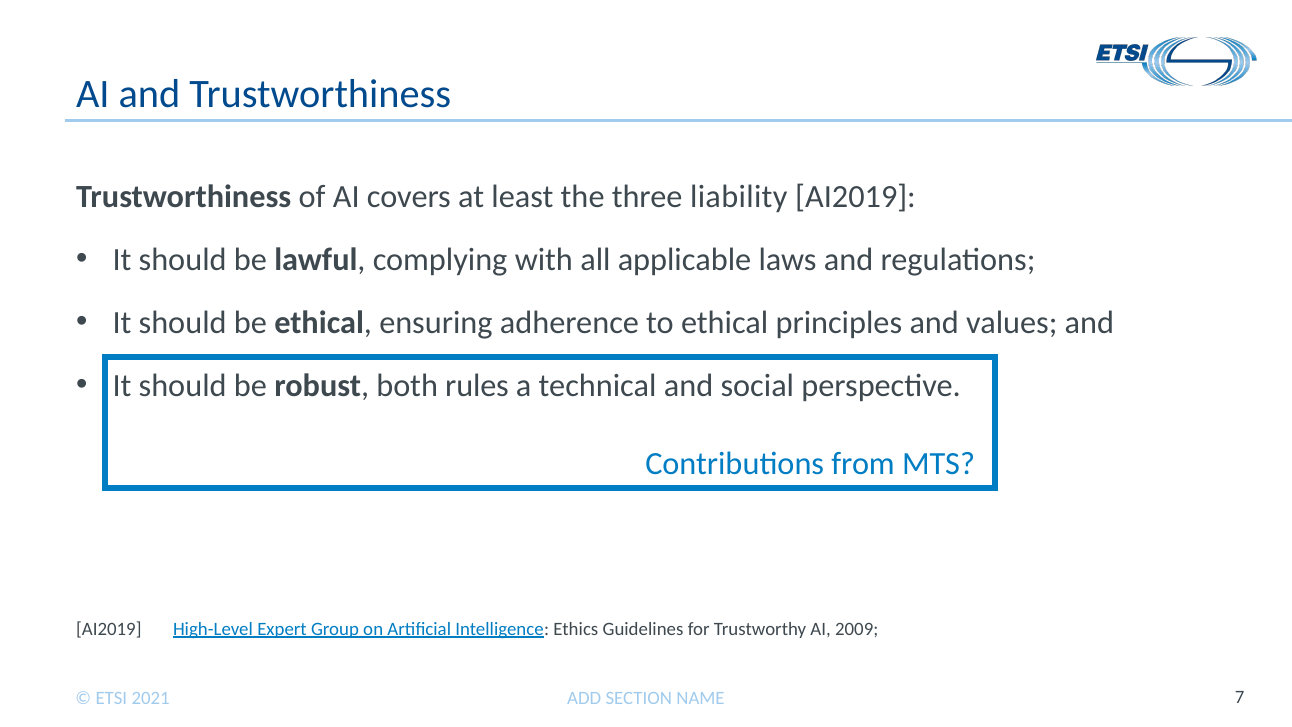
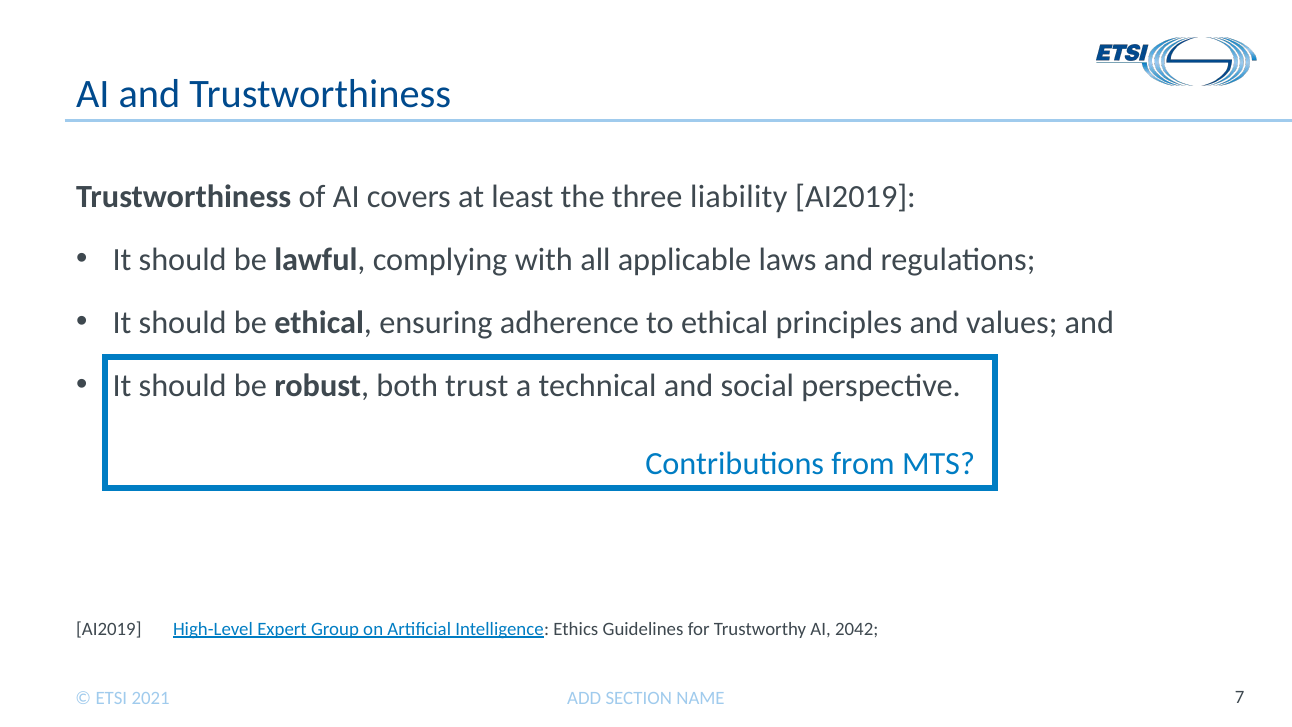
rules: rules -> trust (477, 386)
2009: 2009 -> 2042 (857, 629)
